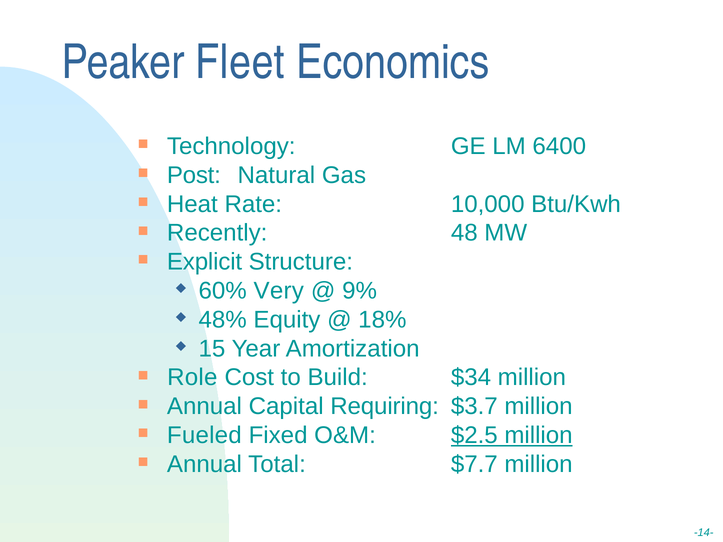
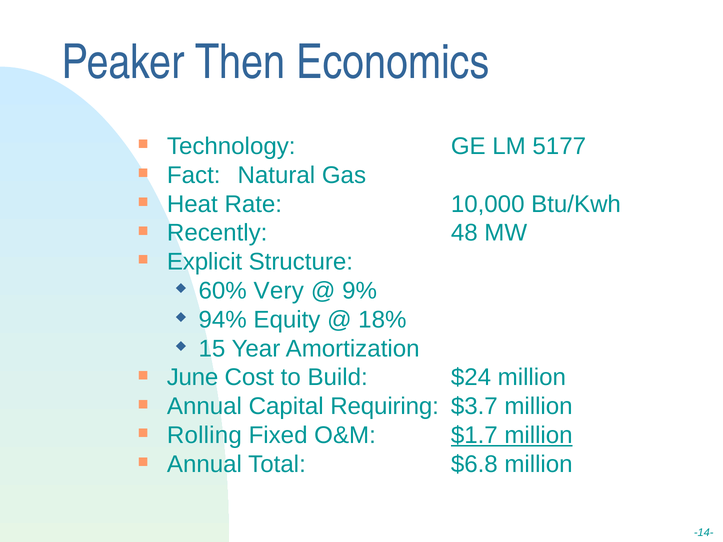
Fleet: Fleet -> Then (240, 62)
6400: 6400 -> 5177 (559, 146)
Post: Post -> Fact (194, 175)
48%: 48% -> 94% (223, 320)
Role: Role -> June (193, 378)
$34: $34 -> $24 (471, 378)
Fueled: Fueled -> Rolling (204, 436)
$2.5: $2.5 -> $1.7 (474, 436)
$7.7: $7.7 -> $6.8 (474, 464)
